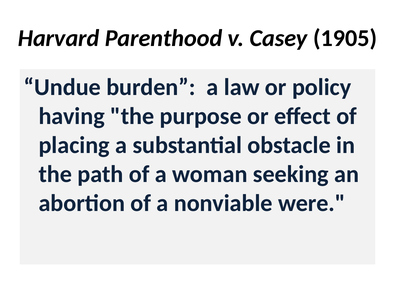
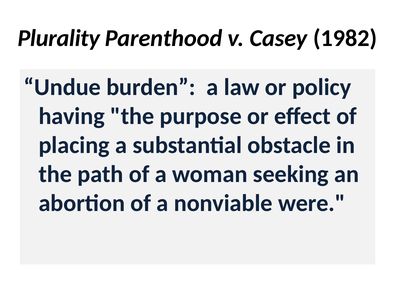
Harvard: Harvard -> Plurality (59, 38)
1905: 1905 -> 1982 (345, 38)
